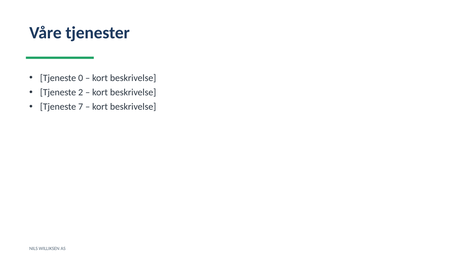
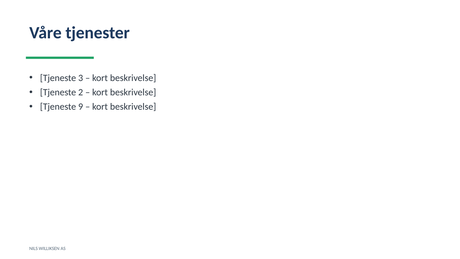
0: 0 -> 3 (81, 78)
7: 7 -> 9 (81, 107)
